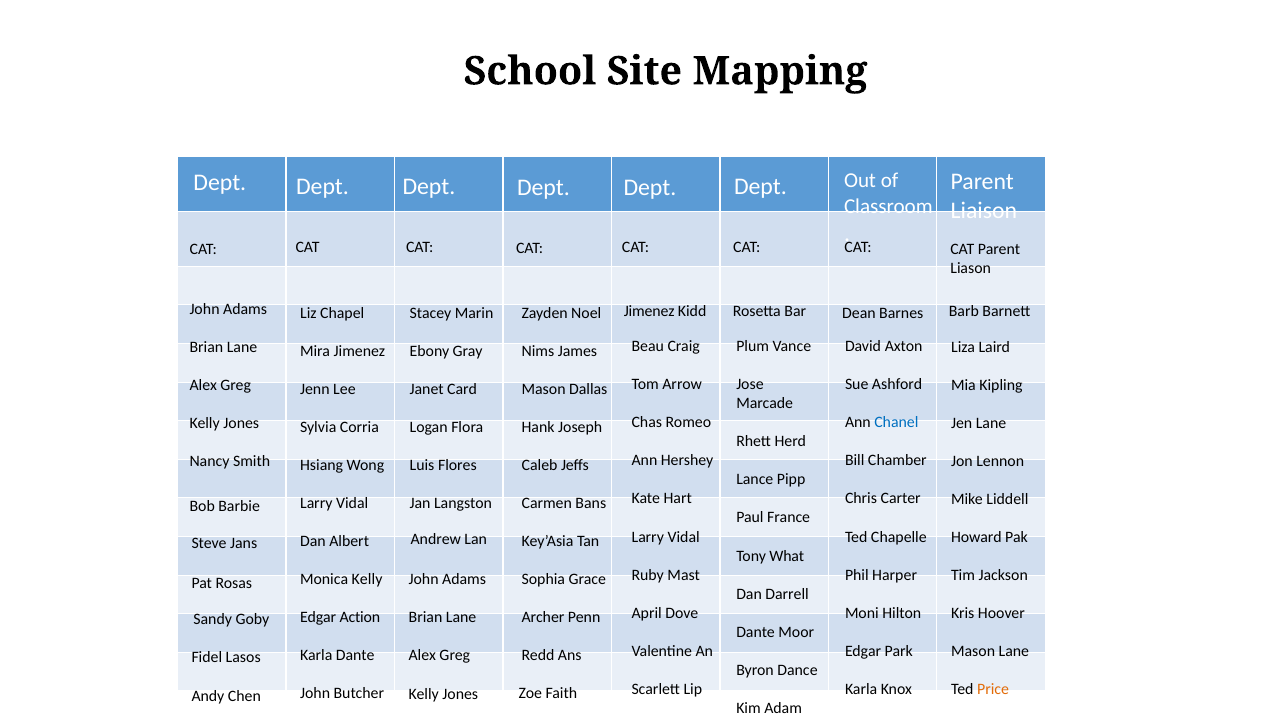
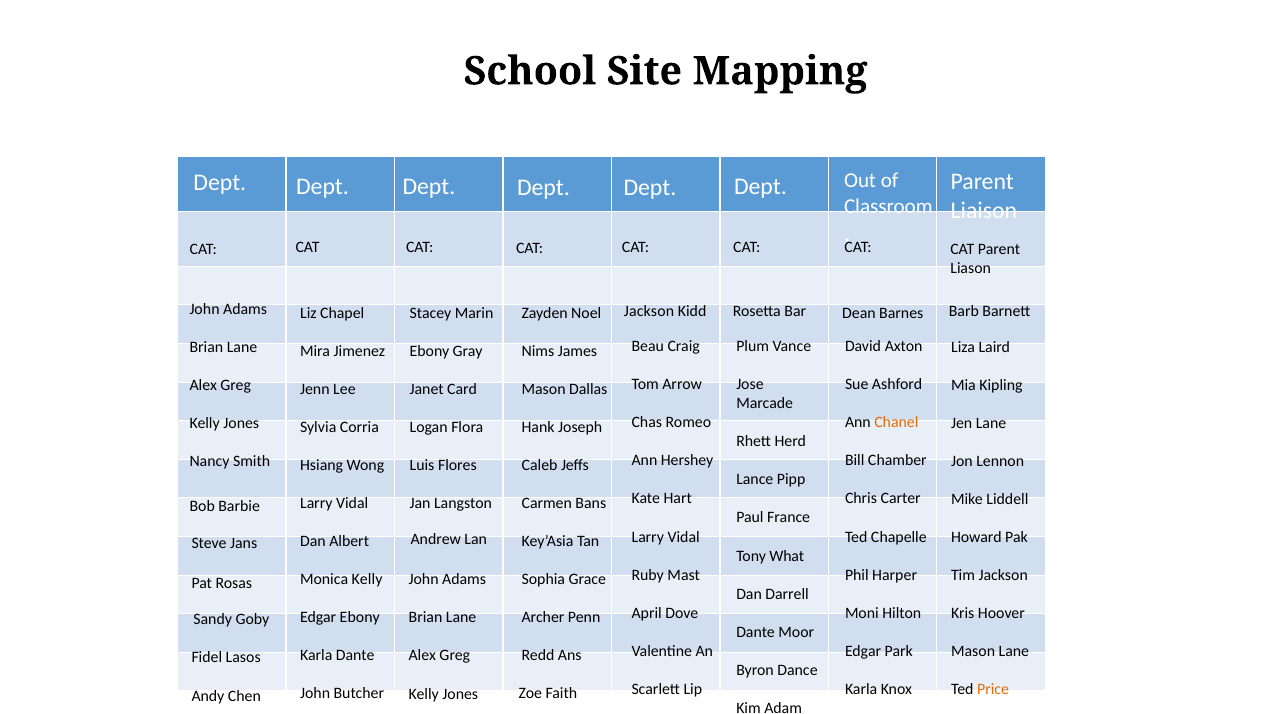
Jimenez: Jimenez -> Jackson (649, 311)
Chanel colour: blue -> orange (896, 422)
Edgar Action: Action -> Ebony (360, 617)
